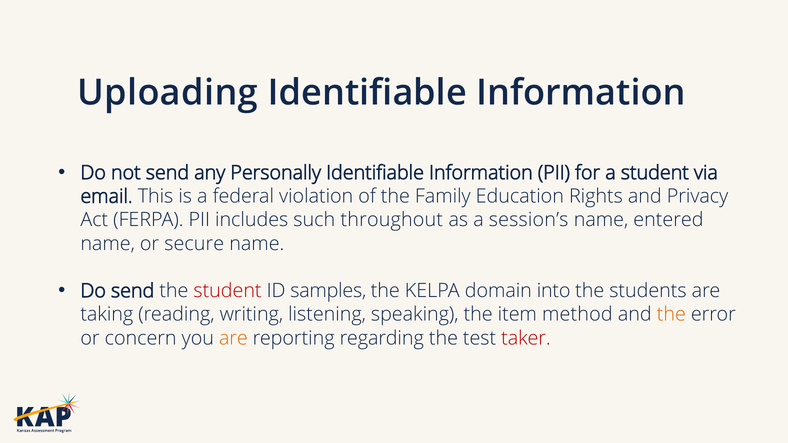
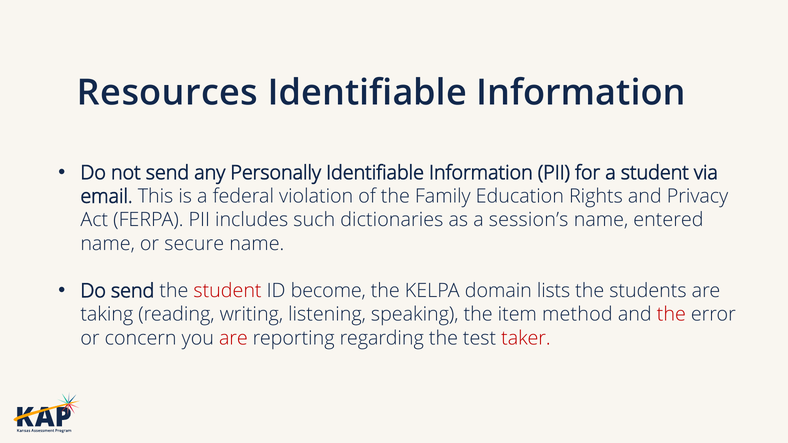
Uploading: Uploading -> Resources (167, 93)
throughout: throughout -> dictionaries (392, 220)
samples: samples -> become (328, 291)
into: into -> lists (554, 291)
the colour: orange -> red (671, 315)
are colour: orange -> red (233, 338)
